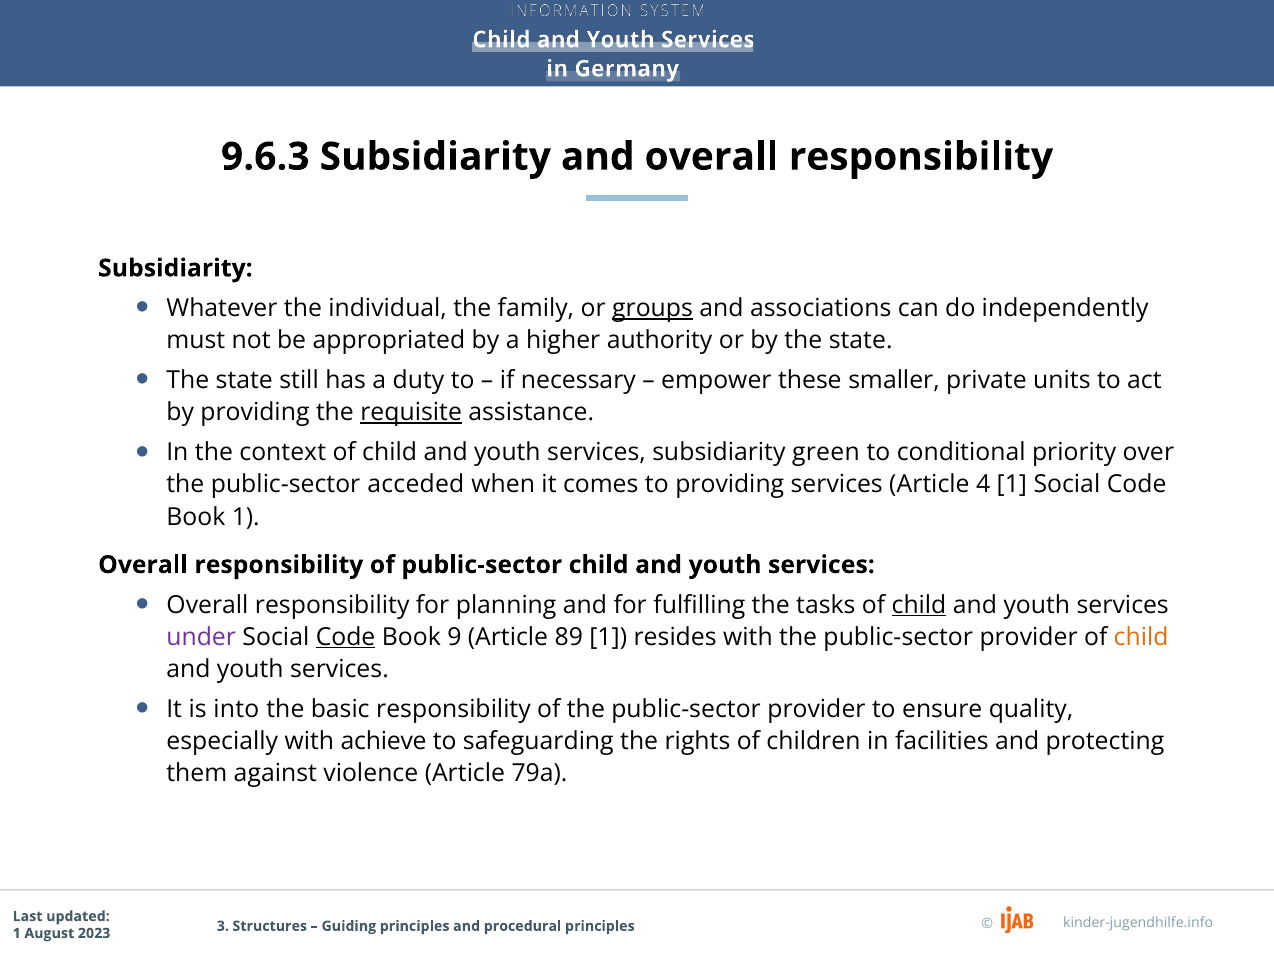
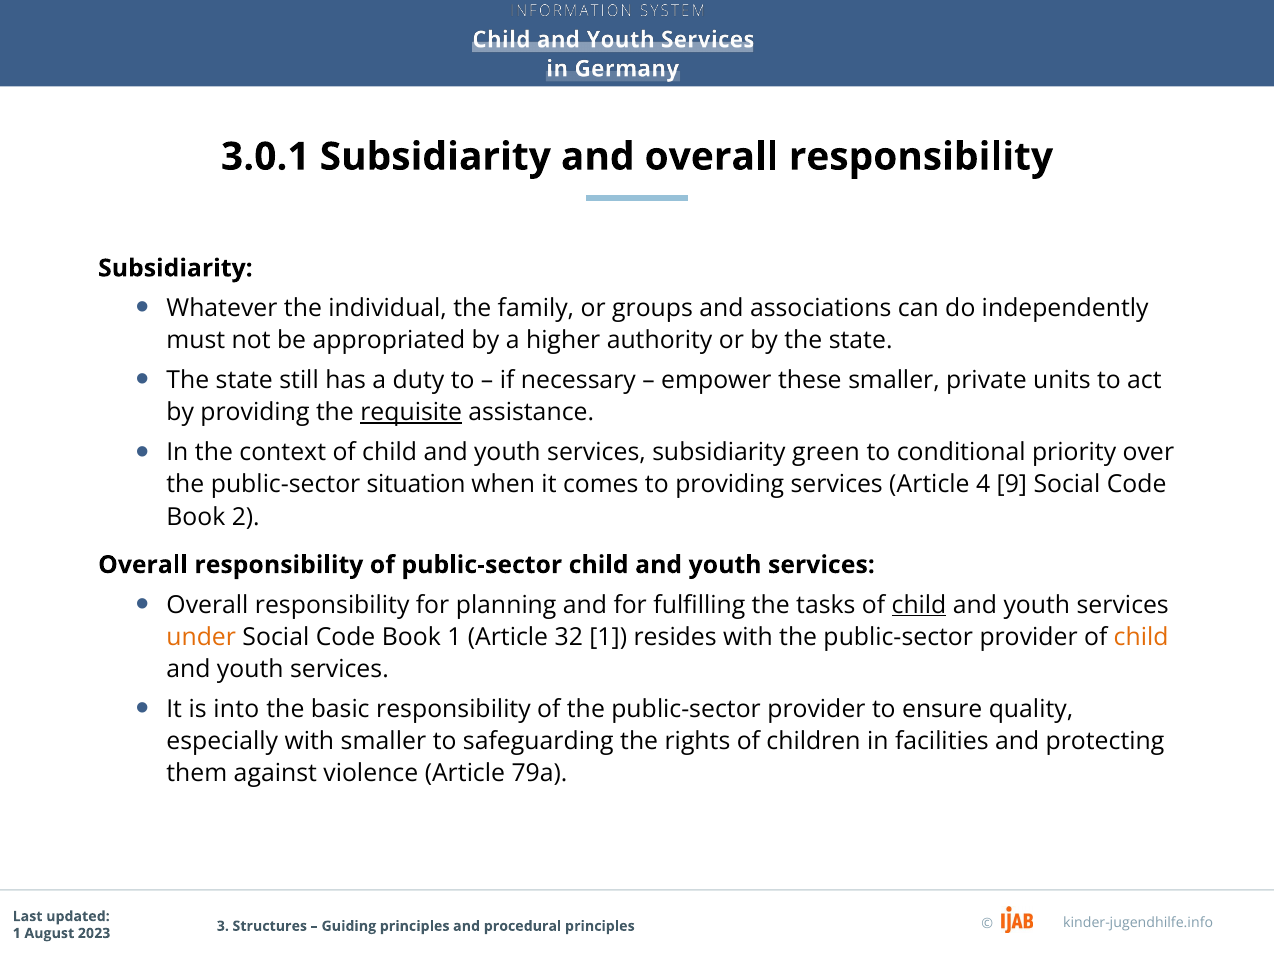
9.6.3: 9.6.3 -> 3.0.1 (265, 157)
groups underline: present -> none (653, 308)
acceded: acceded -> situation (416, 484)
4 1: 1 -> 9 (1012, 484)
Book 1: 1 -> 2 (246, 517)
under colour: purple -> orange (201, 637)
Code underline: present -> none (346, 637)
Book 9: 9 -> 1 (454, 637)
89: 89 -> 32 (569, 637)
with achieve: achieve -> smaller (383, 741)
